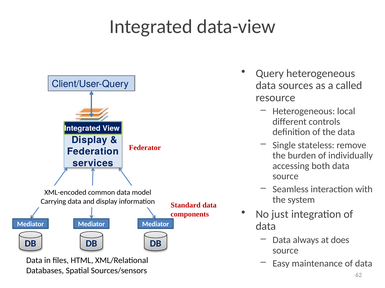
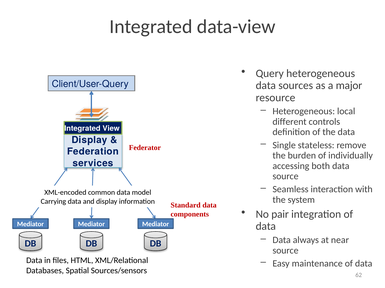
called: called -> major (349, 86)
just: just -> pair (280, 215)
does: does -> near (340, 241)
